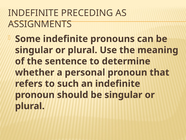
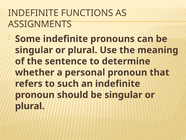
PRECEDING: PRECEDING -> FUNCTIONS (87, 13)
